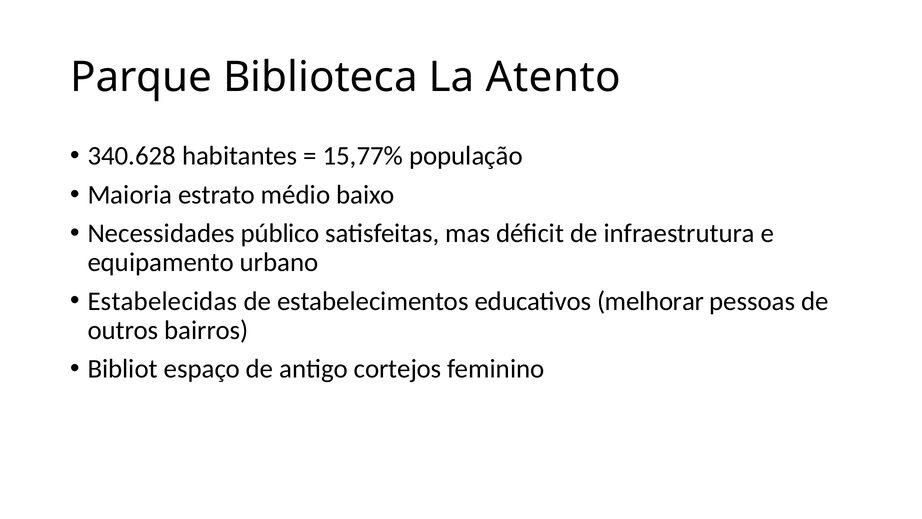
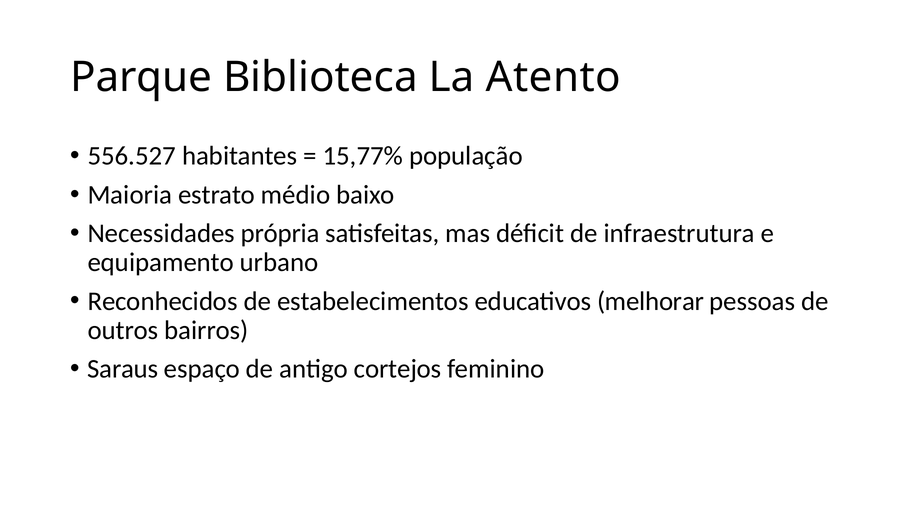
340.628: 340.628 -> 556.527 (132, 156)
público: público -> própria (280, 233)
Estabelecidas: Estabelecidas -> Reconhecidos (163, 301)
Bibliot: Bibliot -> Saraus (123, 369)
